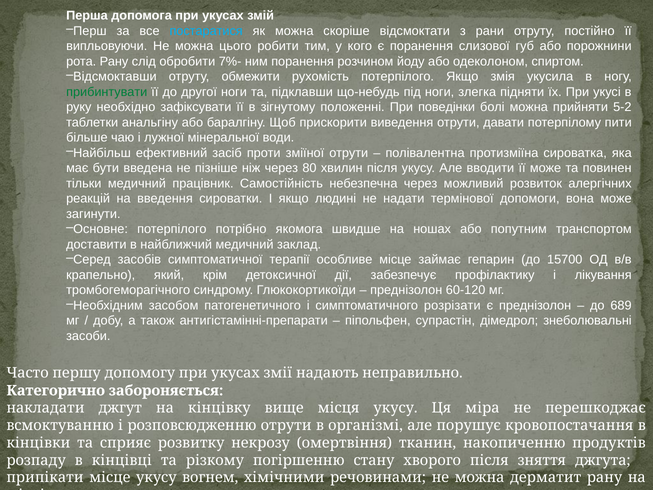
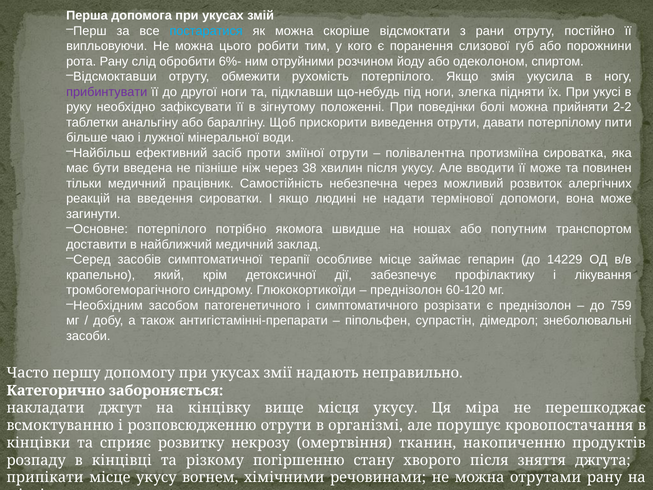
7%-: 7%- -> 6%- (230, 61)
ним поранення: поранення -> отруйними (303, 61)
прибинтувати colour: green -> purple (107, 92)
5-2: 5-2 -> 2-2 (622, 107)
80: 80 -> 38 (309, 168)
15700: 15700 -> 14229 (565, 260)
689: 689 -> 759 (621, 305)
дерматит: дерматит -> отрутами (546, 477)
